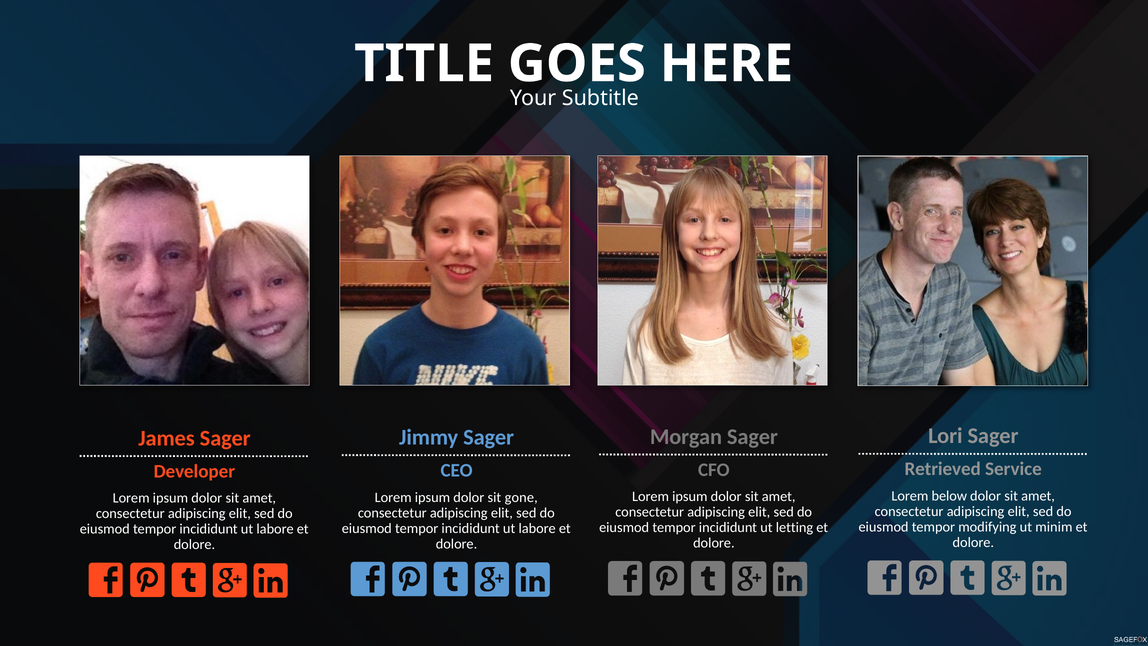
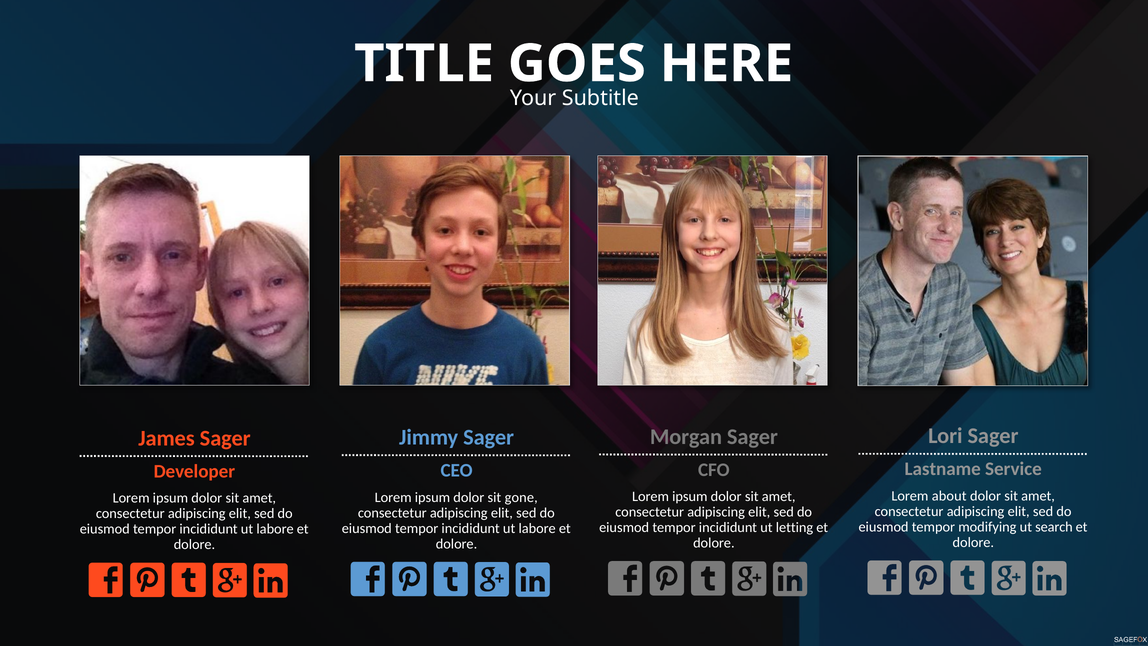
Retrieved: Retrieved -> Lastname (943, 469)
below: below -> about (949, 496)
minim: minim -> search (1054, 527)
